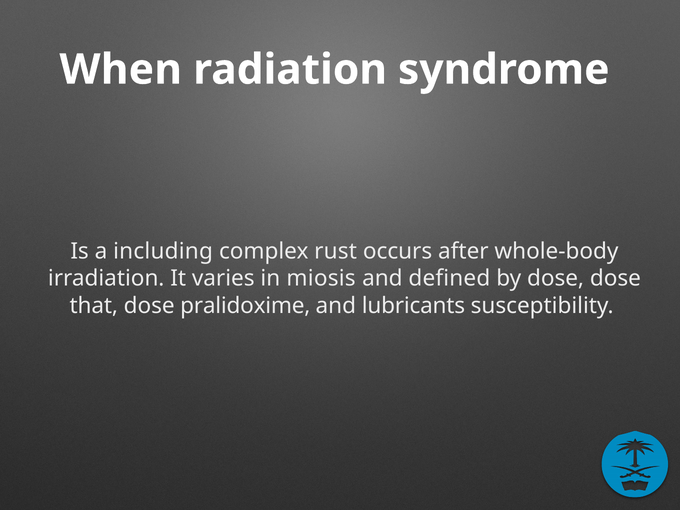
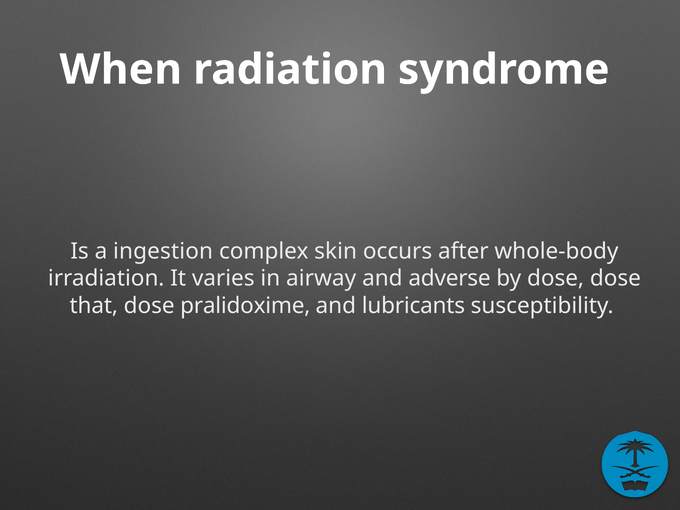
including: including -> ingestion (163, 251)
rust: rust -> skin (336, 251)
miosis: miosis -> airway (321, 278)
defined: defined -> adverse (450, 278)
